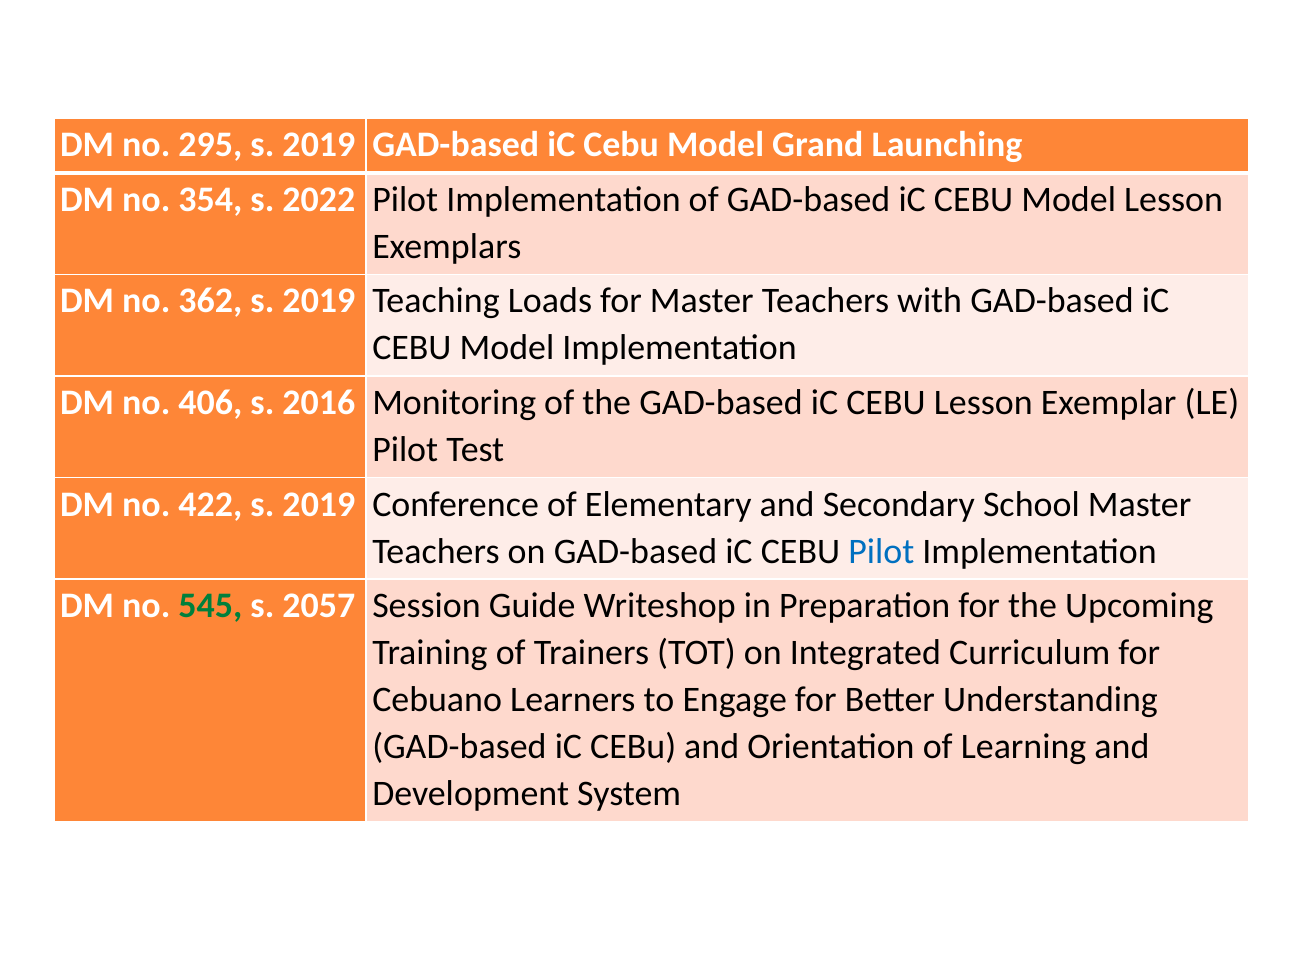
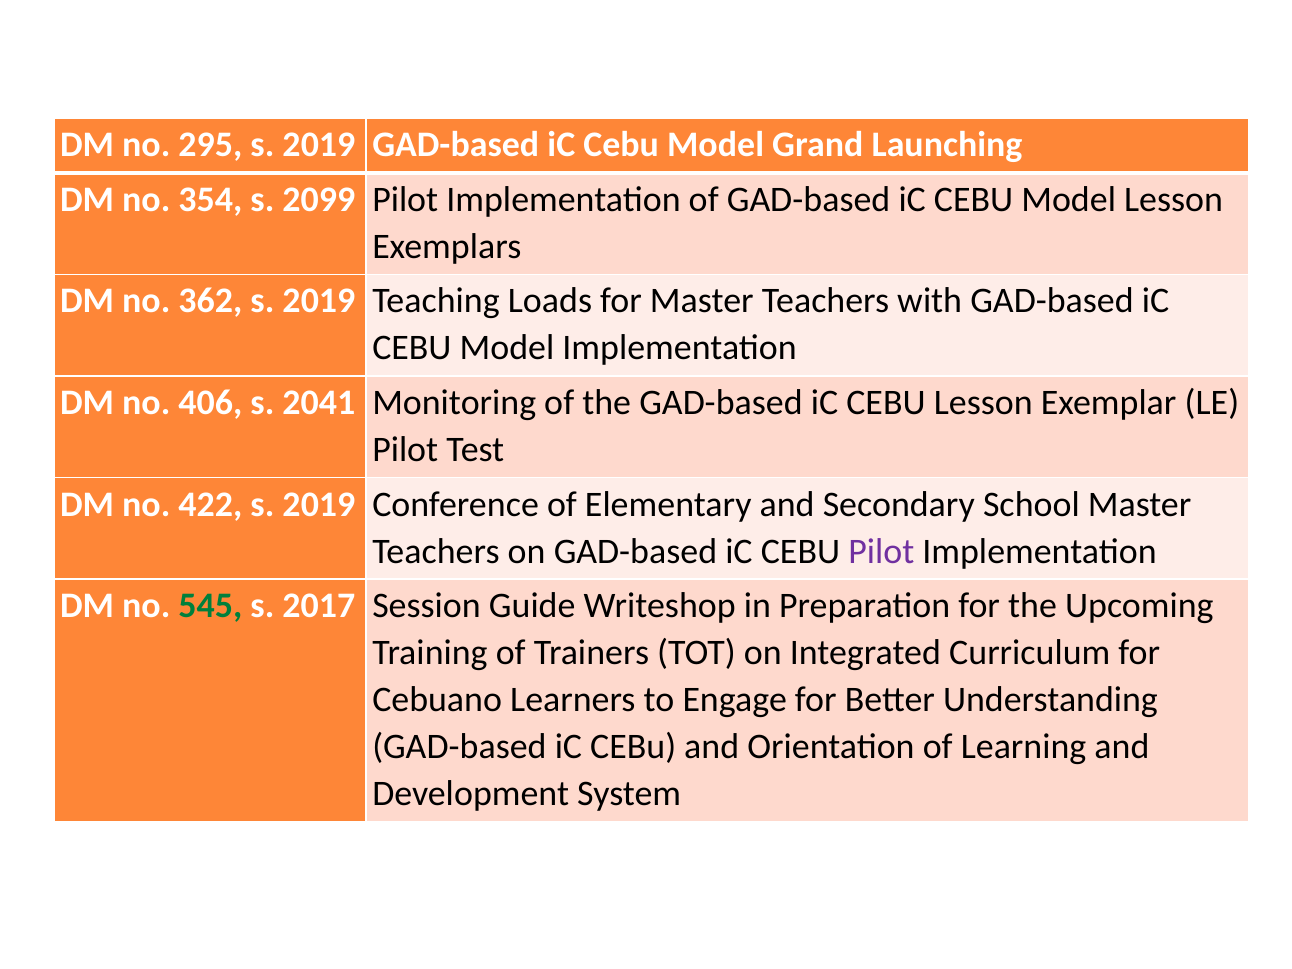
2022: 2022 -> 2099 (319, 200)
2016: 2016 -> 2041 (319, 403)
Pilot colour: blue -> purple (881, 551)
2057: 2057 -> 2017 (319, 606)
